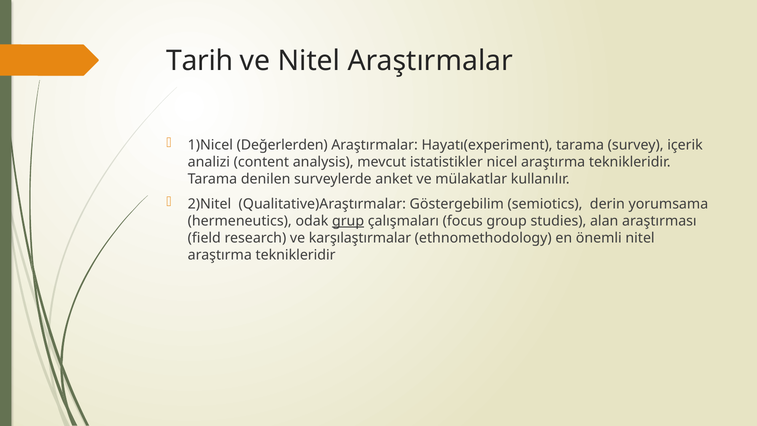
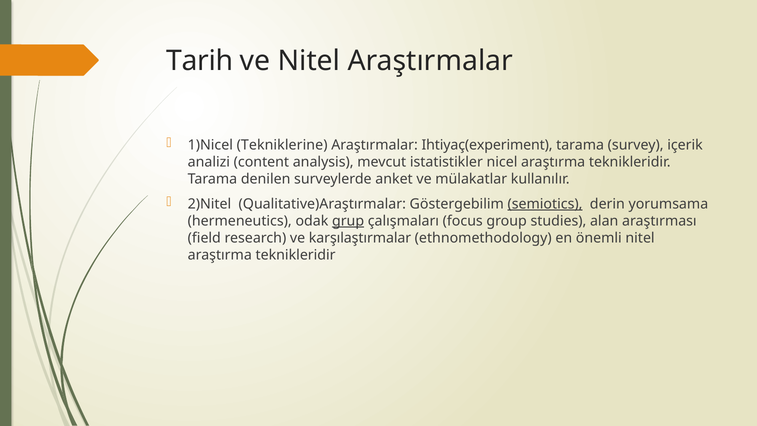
Değerlerden: Değerlerden -> Tekniklerine (282, 145)
Hayatı(experiment: Hayatı(experiment -> Ihtiyaç(experiment (487, 145)
semiotics underline: none -> present (545, 204)
